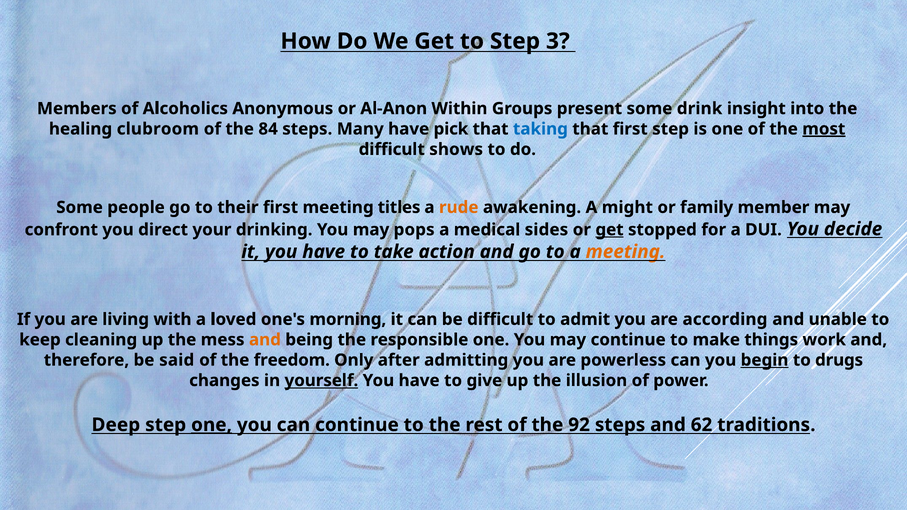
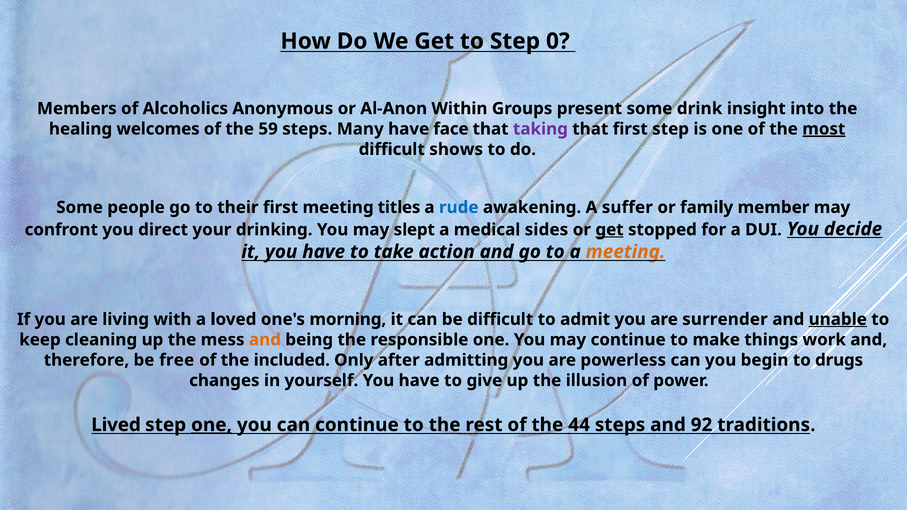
3: 3 -> 0 (558, 41)
clubroom: clubroom -> welcomes (158, 129)
84: 84 -> 59 (268, 129)
pick: pick -> face (451, 129)
taking colour: blue -> purple (540, 129)
rude colour: orange -> blue (459, 207)
might: might -> suffer (627, 207)
pops: pops -> slept (414, 230)
according: according -> surrender (725, 319)
unable underline: none -> present (838, 319)
said: said -> free (177, 360)
freedom: freedom -> included (292, 360)
begin underline: present -> none (765, 360)
yourself underline: present -> none (321, 381)
Deep: Deep -> Lived (116, 425)
92: 92 -> 44 (579, 425)
62: 62 -> 92 (702, 425)
